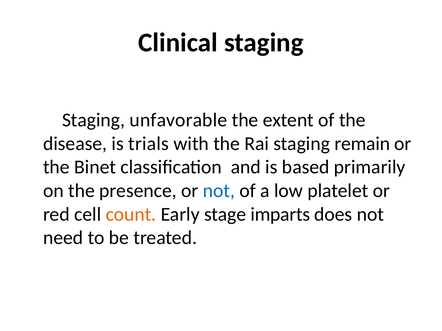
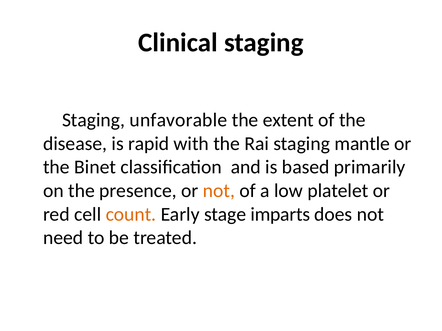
trials: trials -> rapid (149, 144)
remain: remain -> mantle (362, 144)
not colour: blue -> orange (219, 191)
